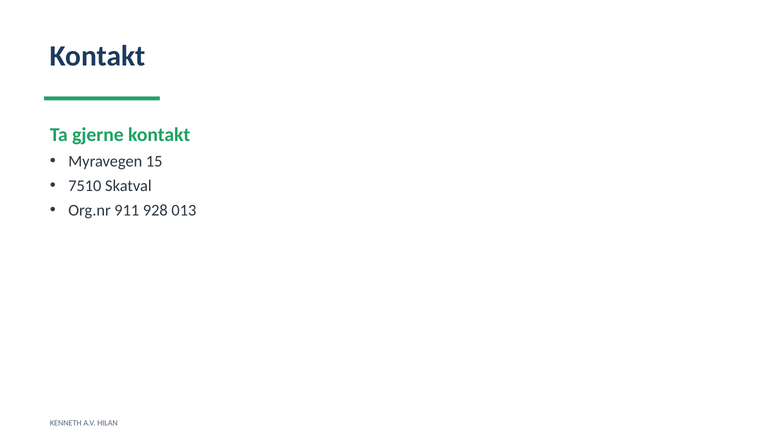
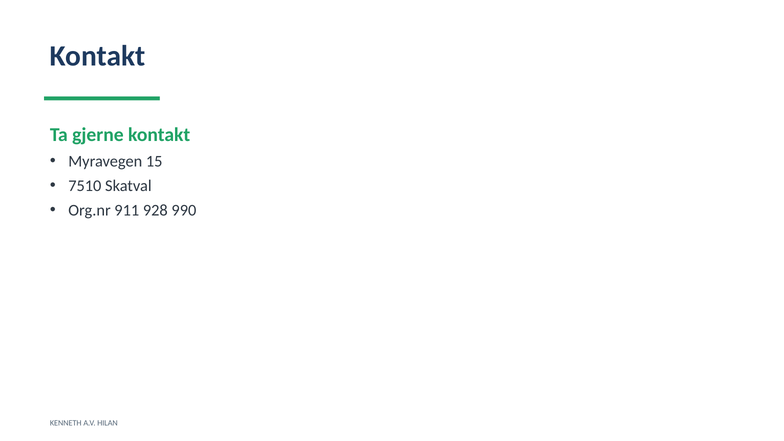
013: 013 -> 990 (184, 210)
